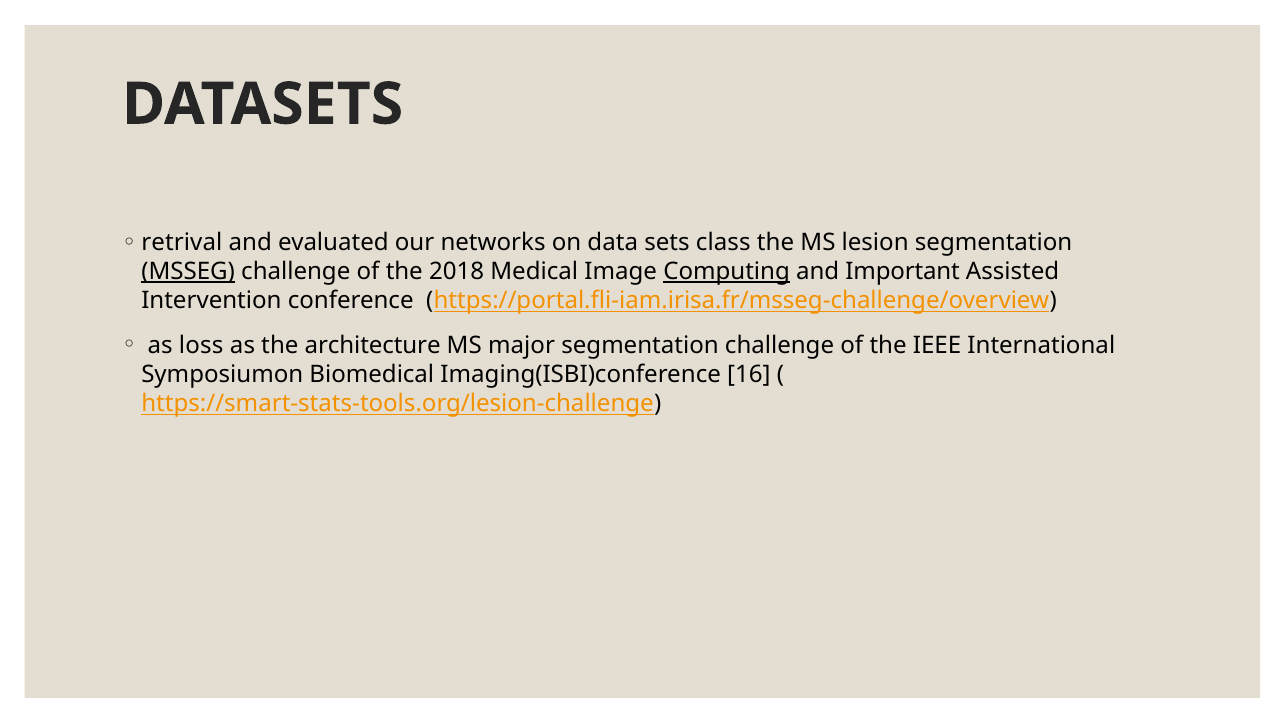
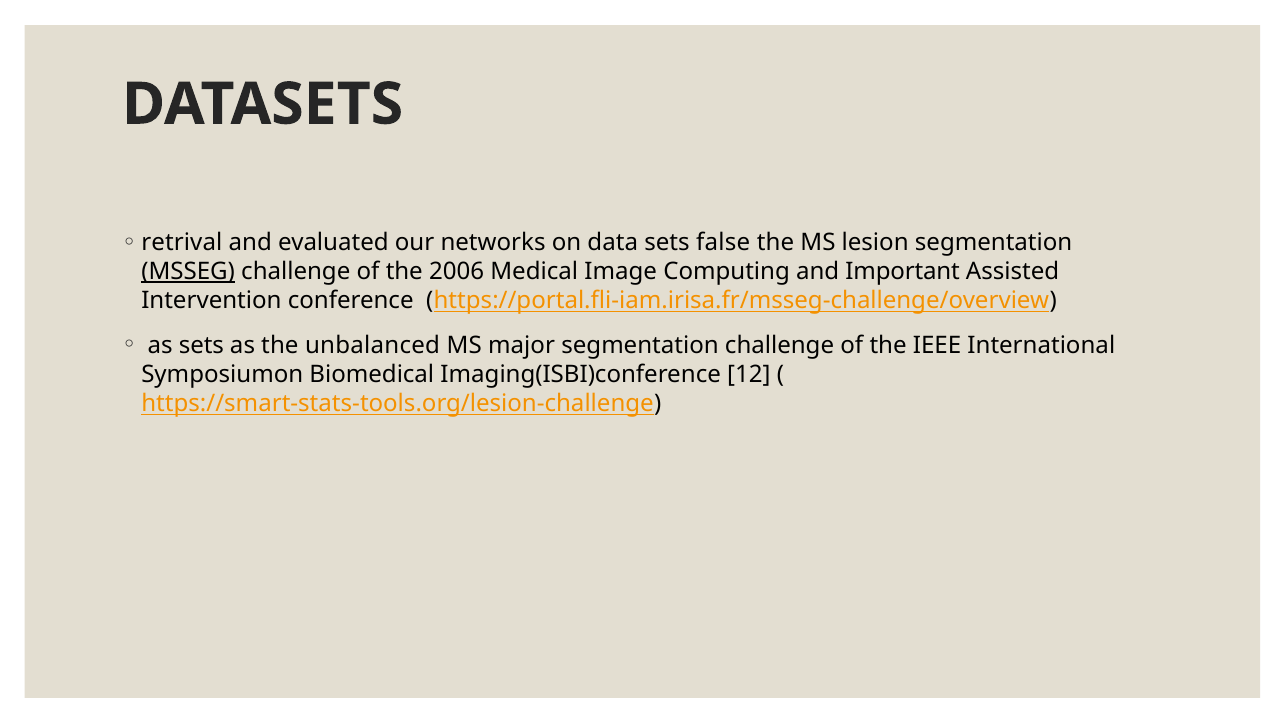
class: class -> false (723, 243)
2018: 2018 -> 2006 (457, 272)
Computing underline: present -> none (727, 272)
as loss: loss -> sets (201, 345)
architecture: architecture -> unbalanced (373, 345)
16: 16 -> 12 (749, 374)
